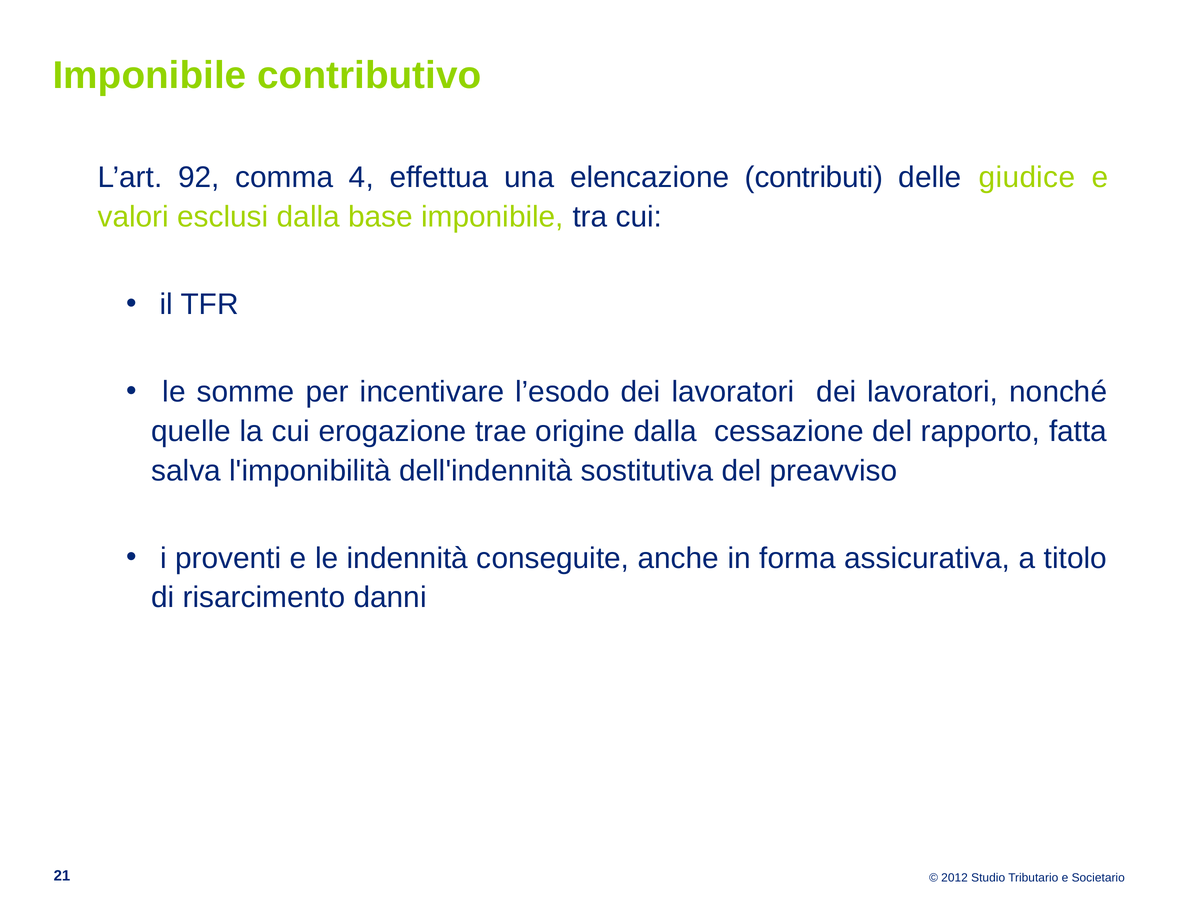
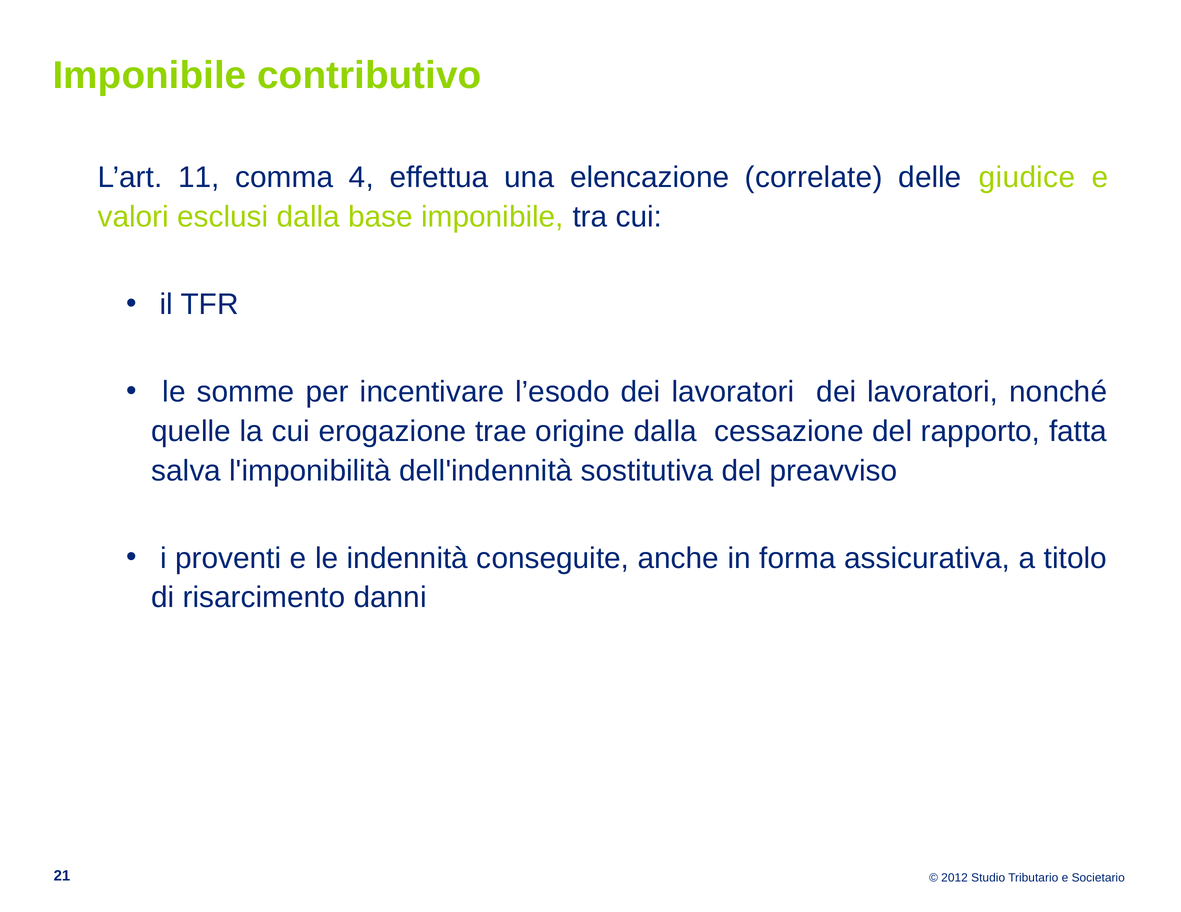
92: 92 -> 11 (199, 178)
contributi: contributi -> correlate (814, 178)
